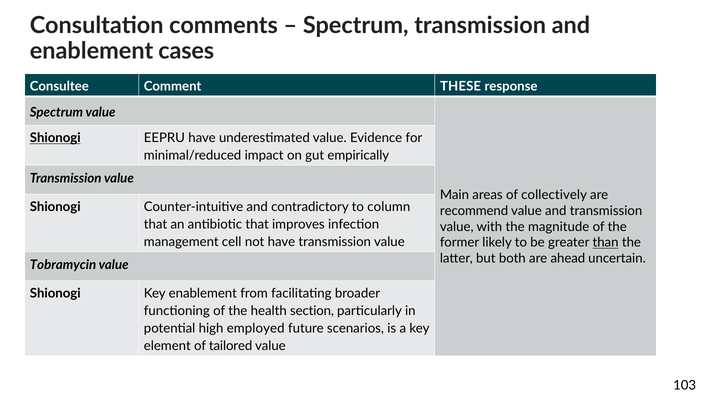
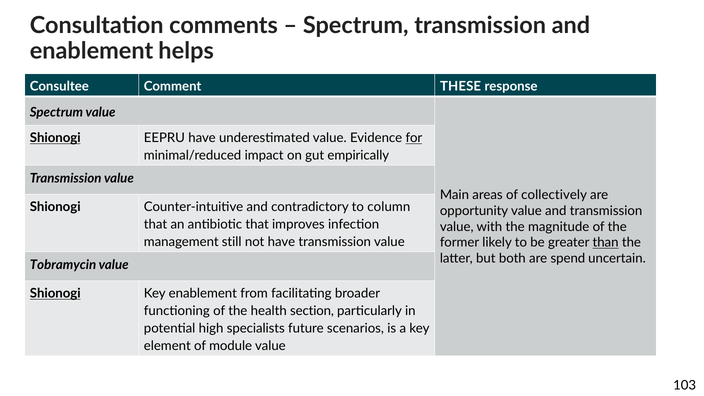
cases: cases -> helps (186, 51)
for underline: none -> present (414, 138)
recommend: recommend -> opportunity (474, 211)
cell: cell -> still (232, 242)
ahead: ahead -> spend (568, 258)
Shionogi underline: none -> present (55, 294)
employed: employed -> specialists (256, 328)
tailored: tailored -> module (231, 346)
